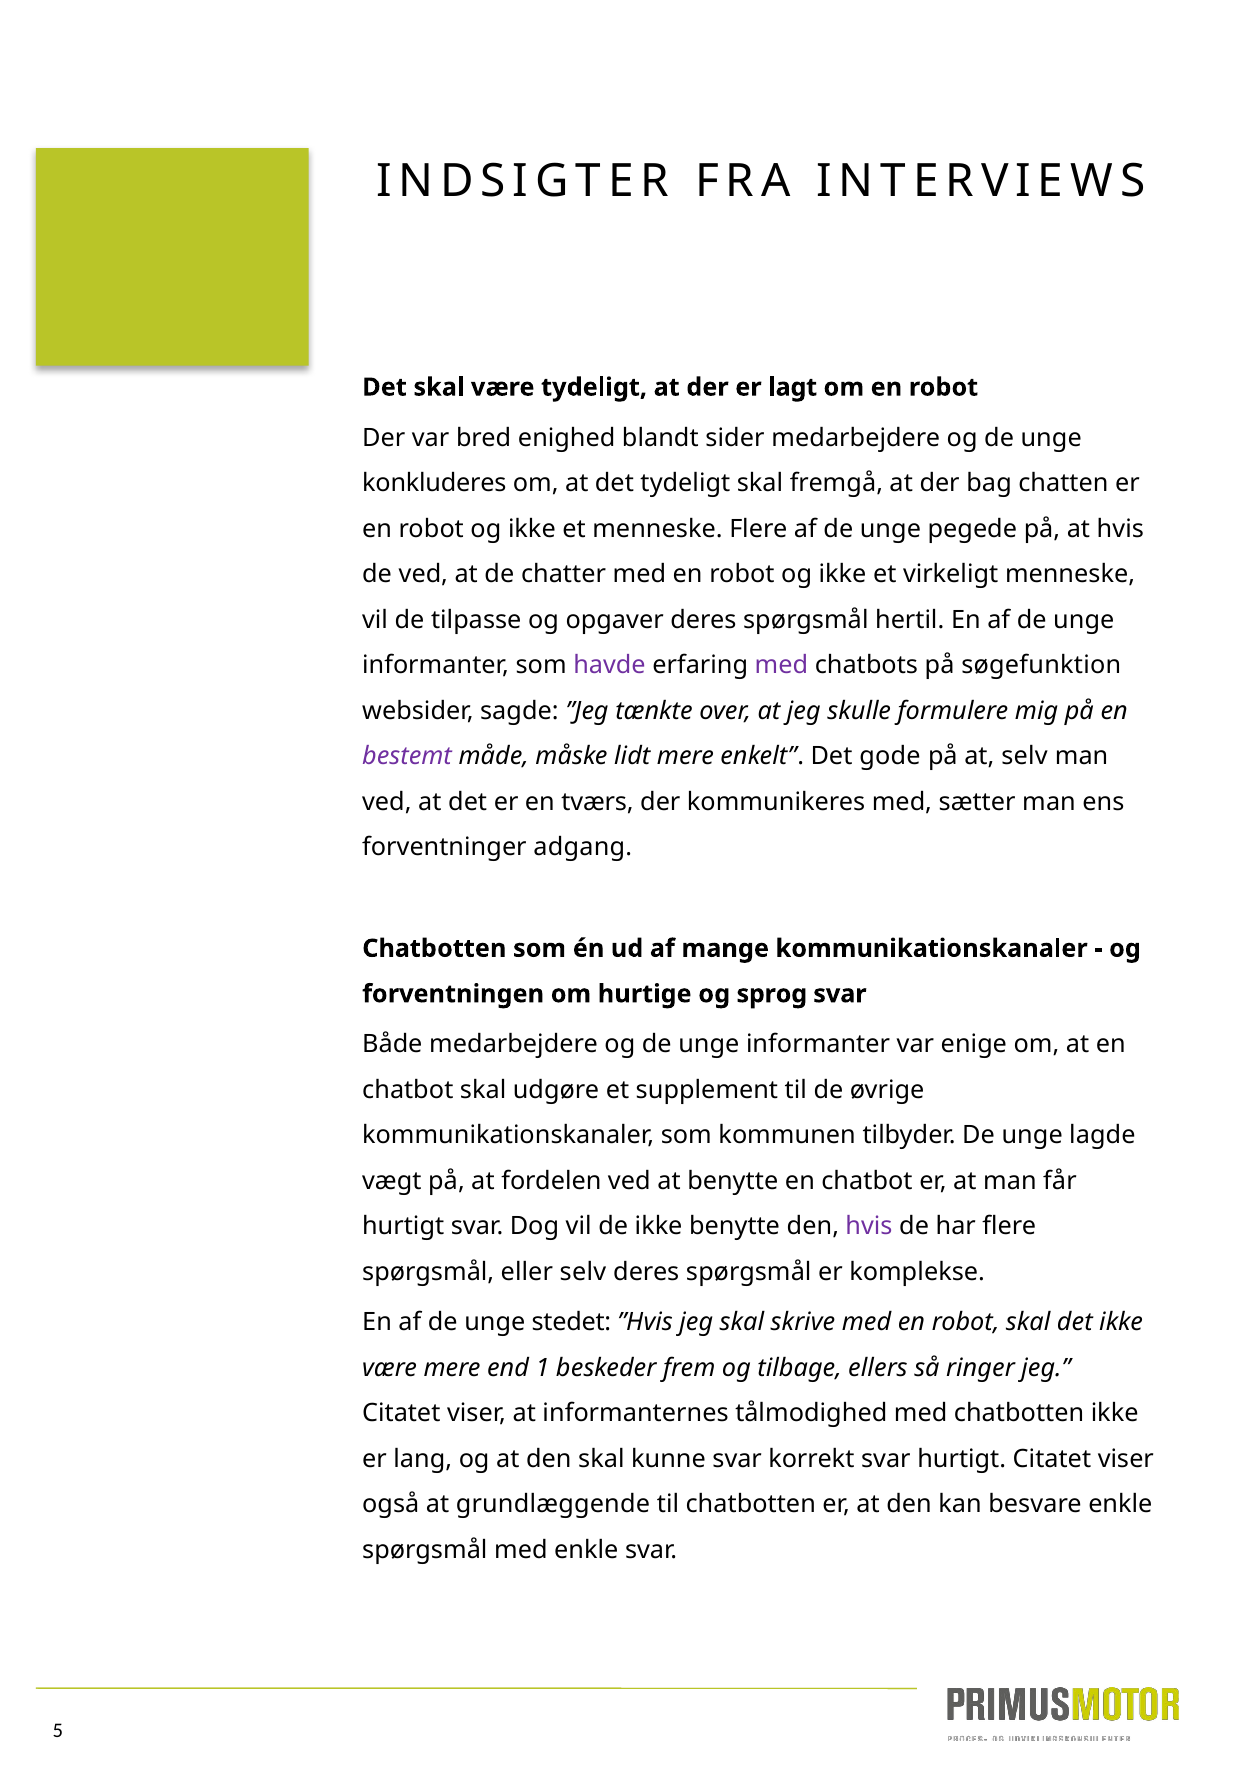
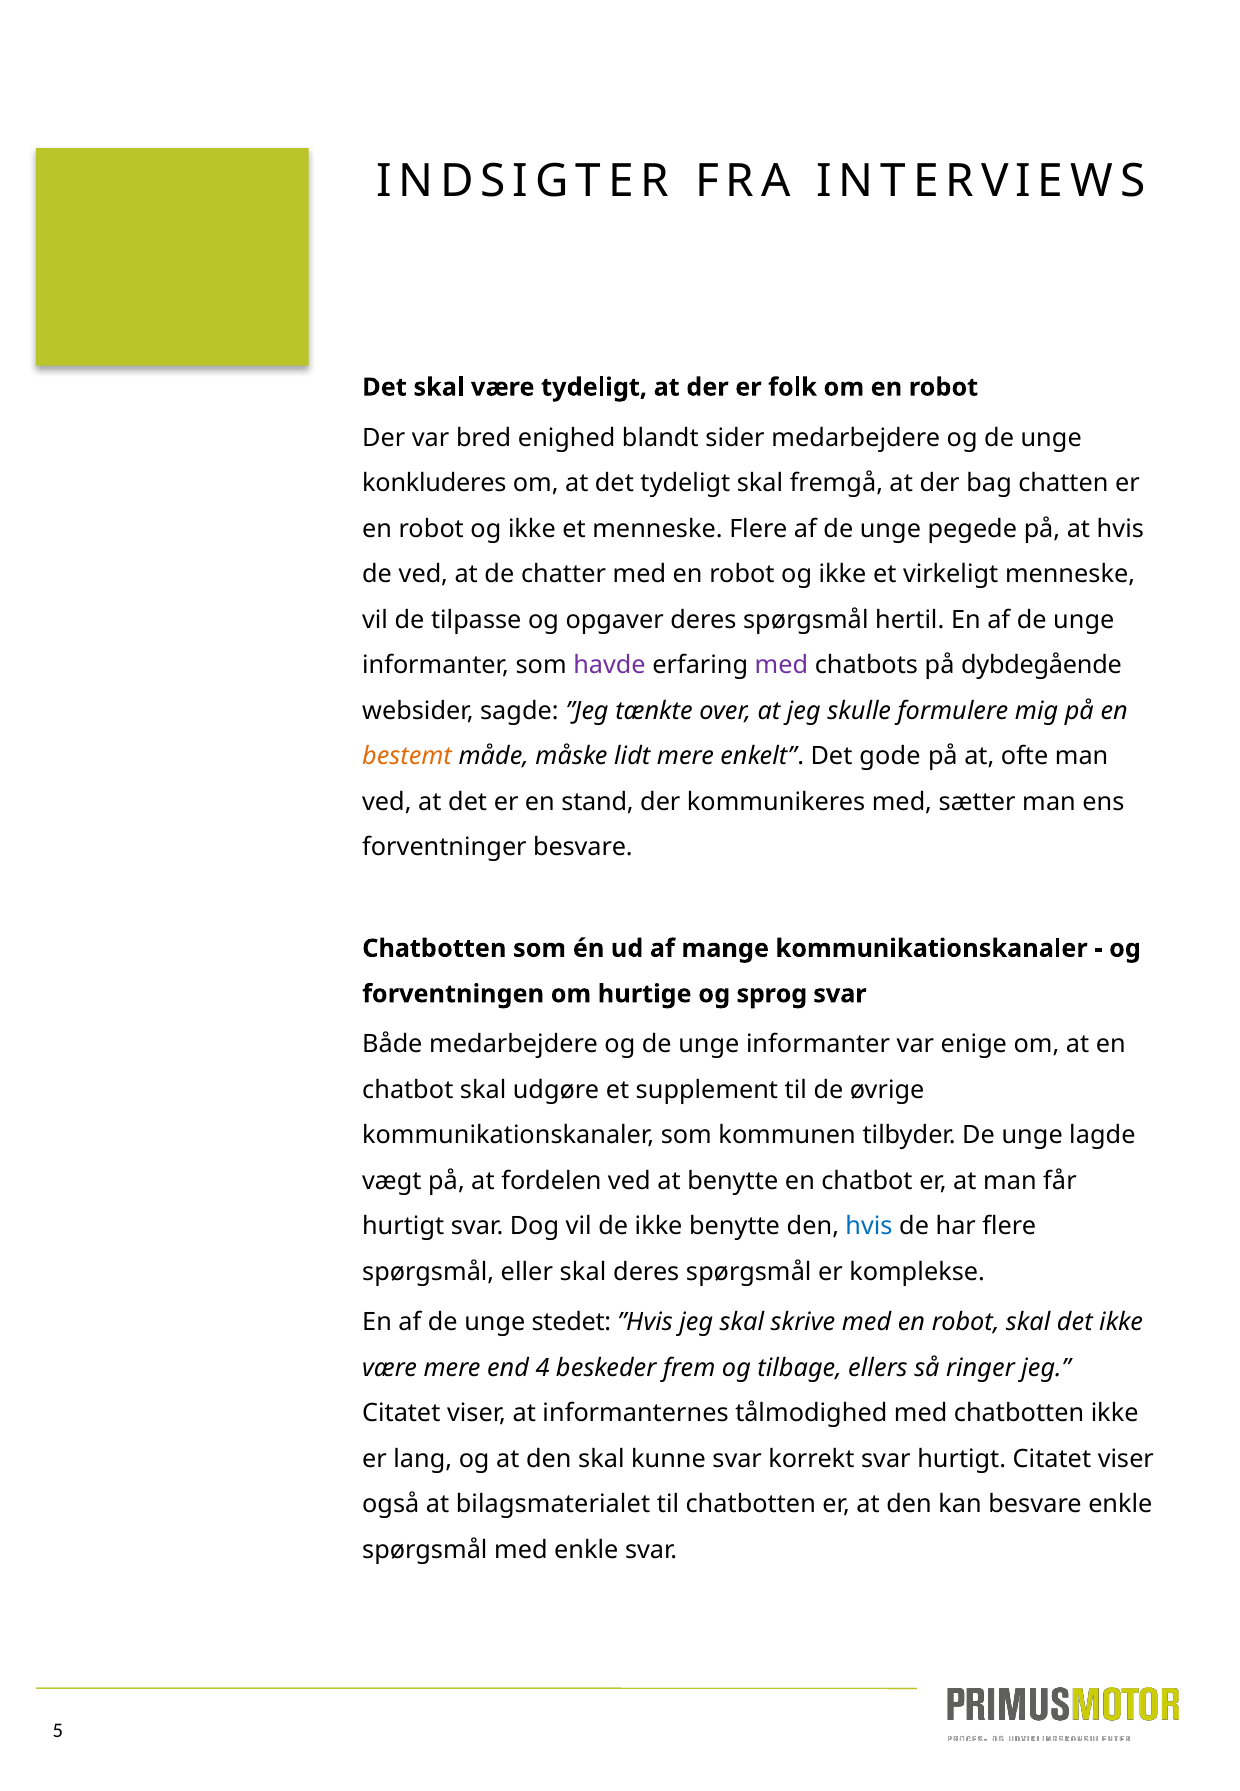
lagt: lagt -> folk (793, 387)
søgefunktion: søgefunktion -> dybdegående (1041, 665)
bestemt colour: purple -> orange (407, 756)
at selv: selv -> ofte (1025, 756)
tværs: tværs -> stand (598, 802)
forventninger adgang: adgang -> besvare (583, 847)
hvis colour: purple -> blue (869, 1227)
eller selv: selv -> skal (583, 1272)
1: 1 -> 4 (543, 1368)
grundlæggende: grundlæggende -> bilagsmaterialet (553, 1505)
